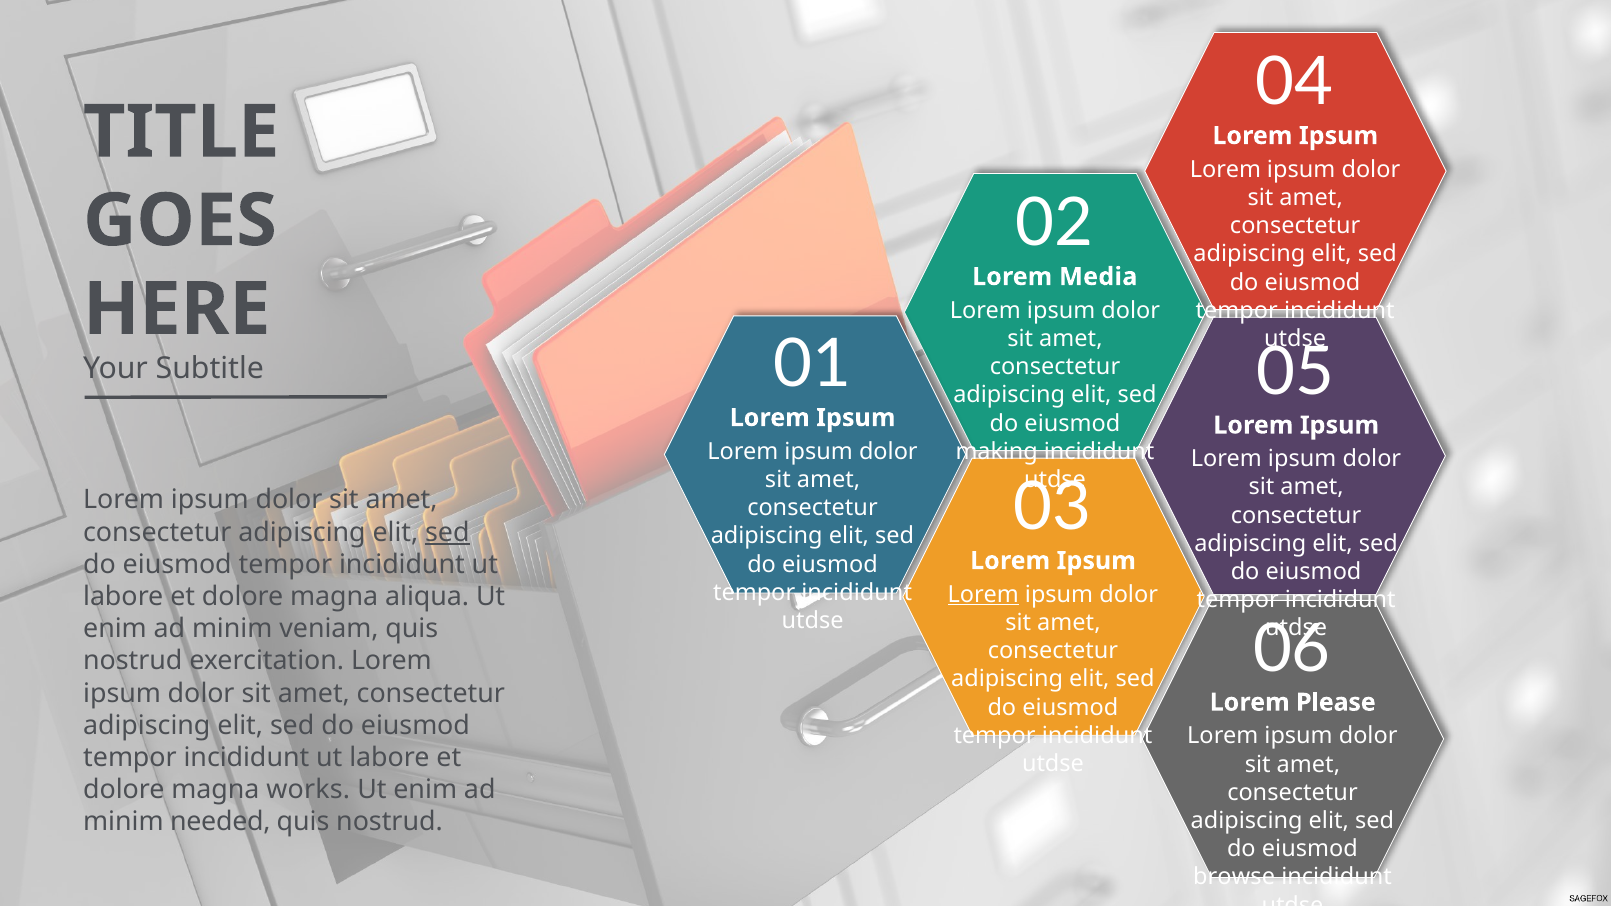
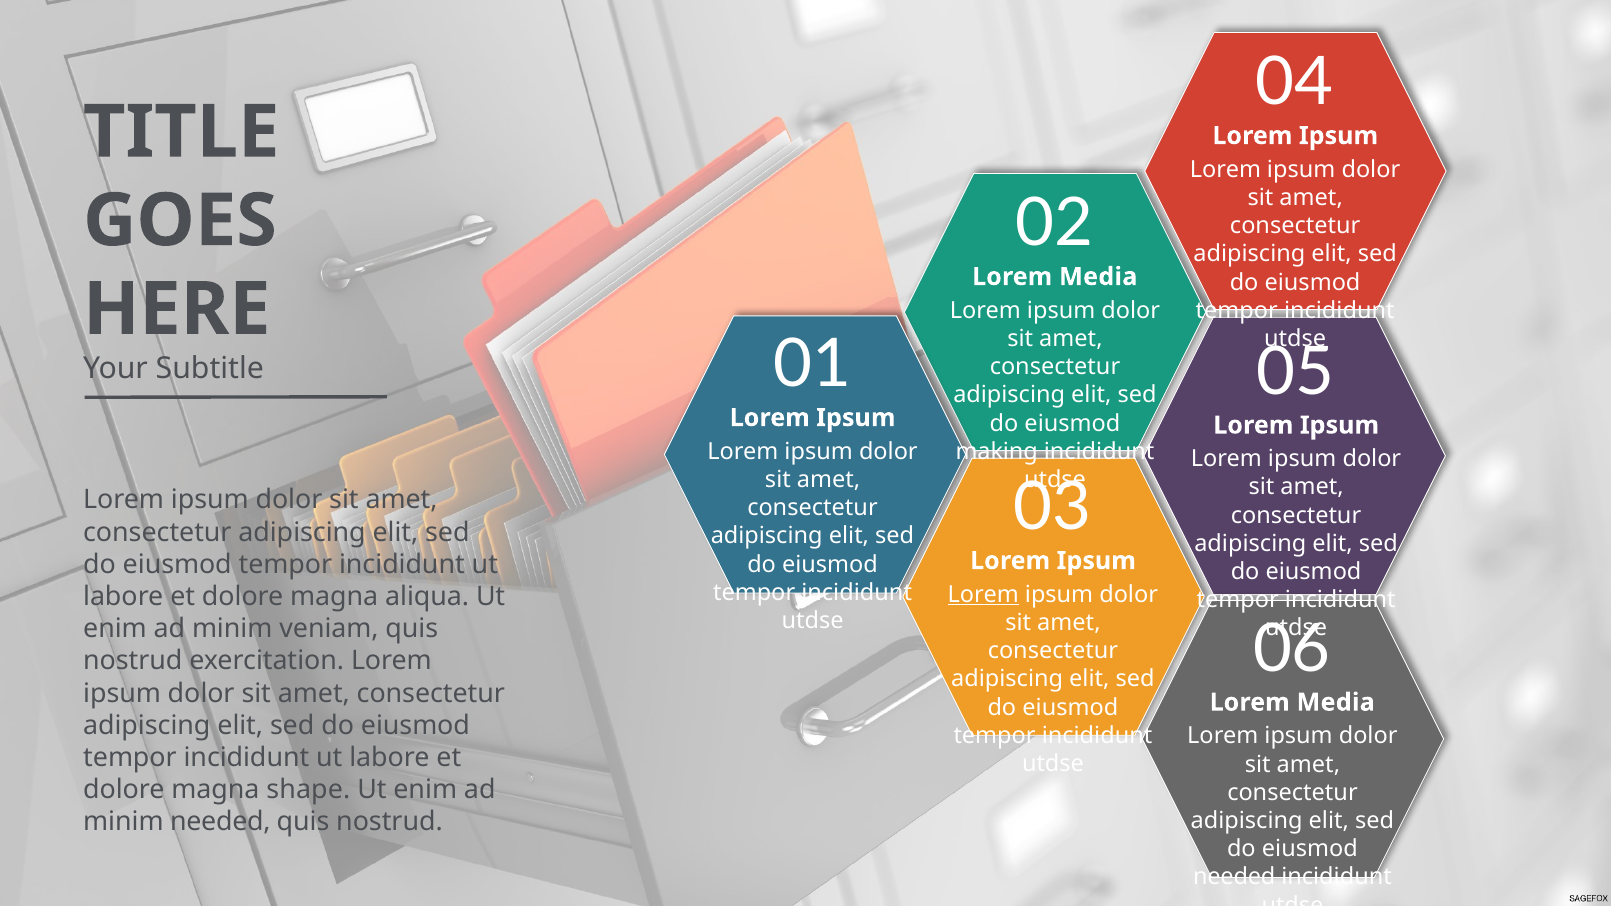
sed underline: present -> none (447, 532)
Please: Please -> Media (1336, 703)
works: works -> shape (308, 790)
browse: browse -> needed (1234, 877)
